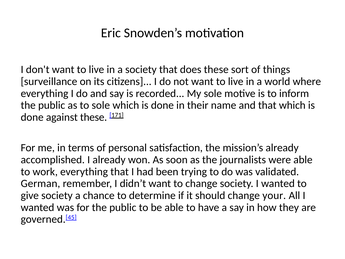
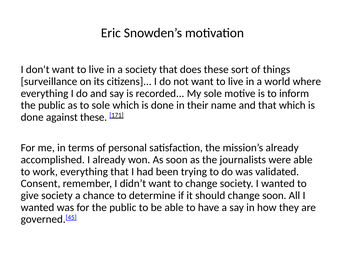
German: German -> Consent (41, 183)
change your: your -> soon (274, 195)
